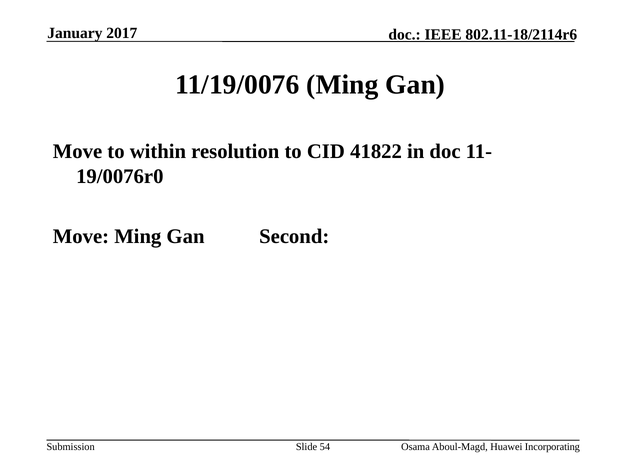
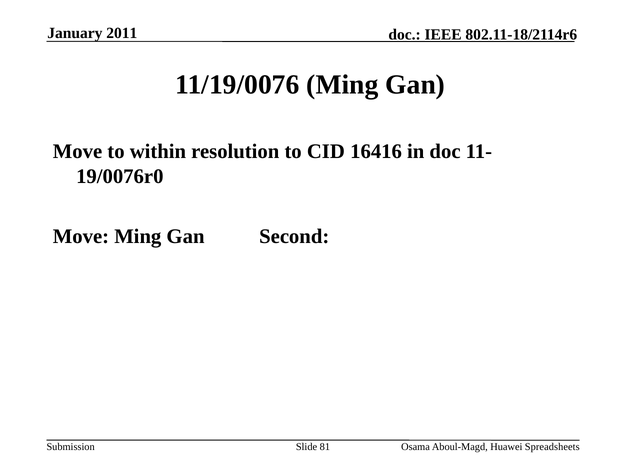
2017: 2017 -> 2011 (122, 33)
41822: 41822 -> 16416 (376, 152)
54: 54 -> 81 (325, 447)
Incorporating: Incorporating -> Spreadsheets (552, 447)
